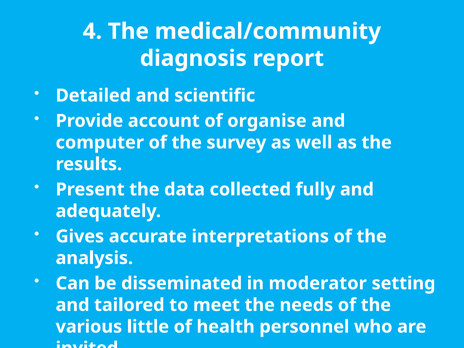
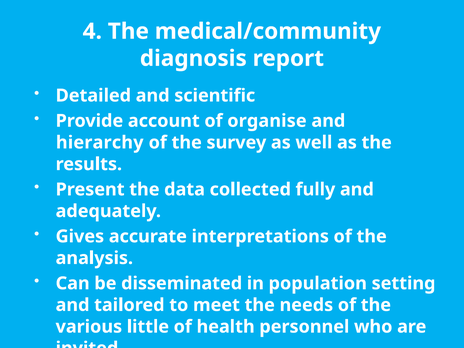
computer: computer -> hierarchy (100, 143)
moderator: moderator -> population (318, 283)
